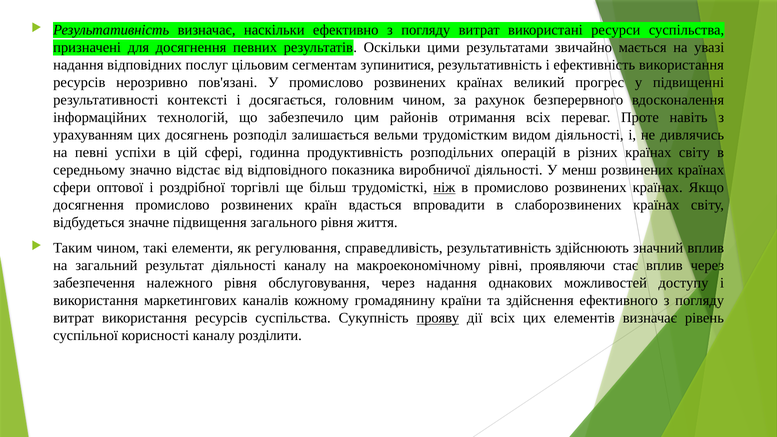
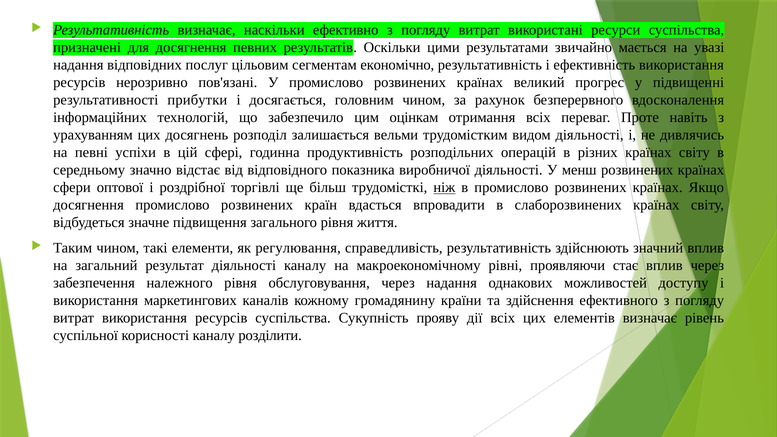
зупинитися: зупинитися -> економічно (397, 65)
контексті: контексті -> прибутки (197, 100)
районів: районів -> оцінкам (414, 118)
прояву underline: present -> none (438, 318)
